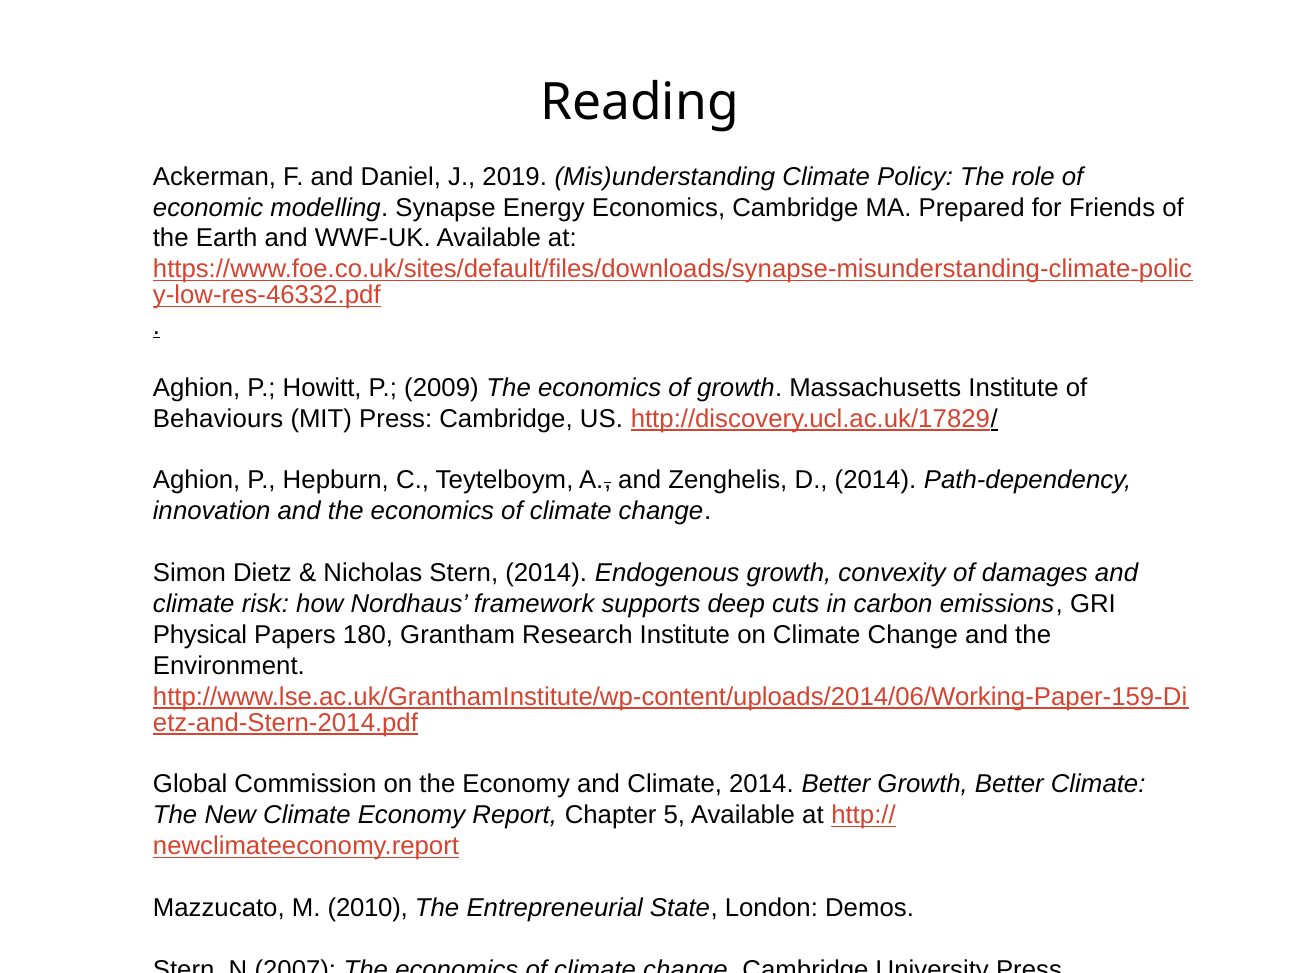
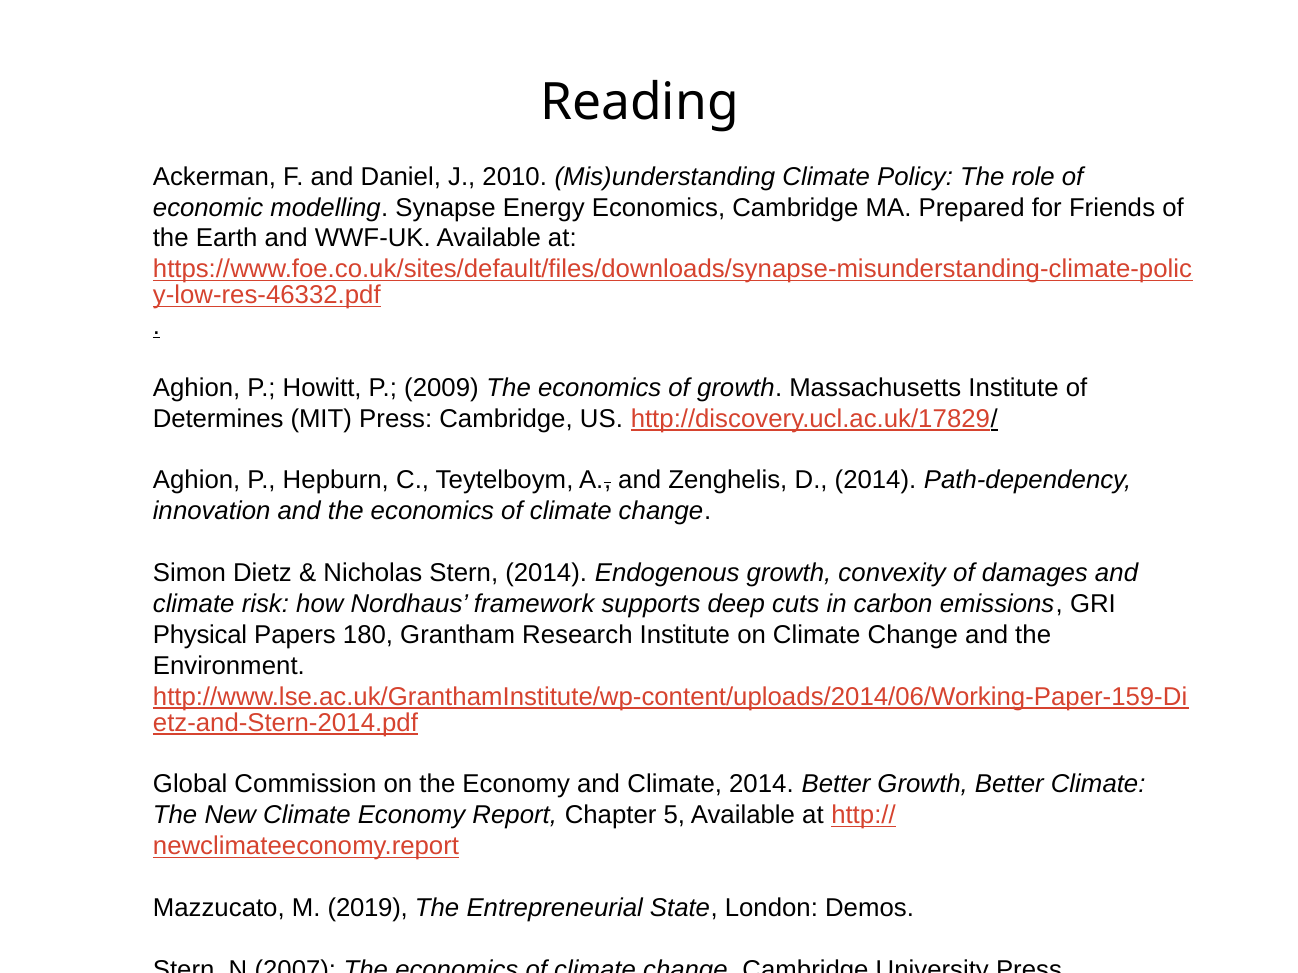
2019: 2019 -> 2010 (515, 177)
Behaviours: Behaviours -> Determines (218, 419)
2010: 2010 -> 2019 (368, 908)
